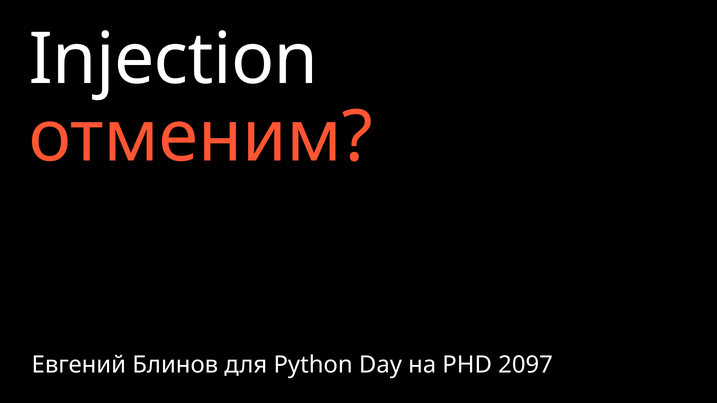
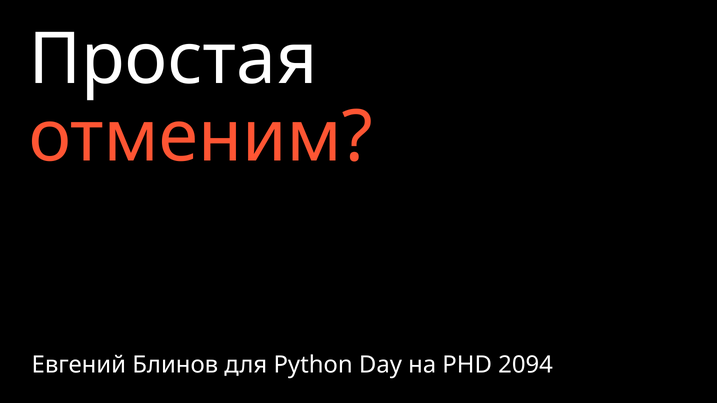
Injection: Injection -> Простая (173, 60)
2097: 2097 -> 2094 (526, 365)
